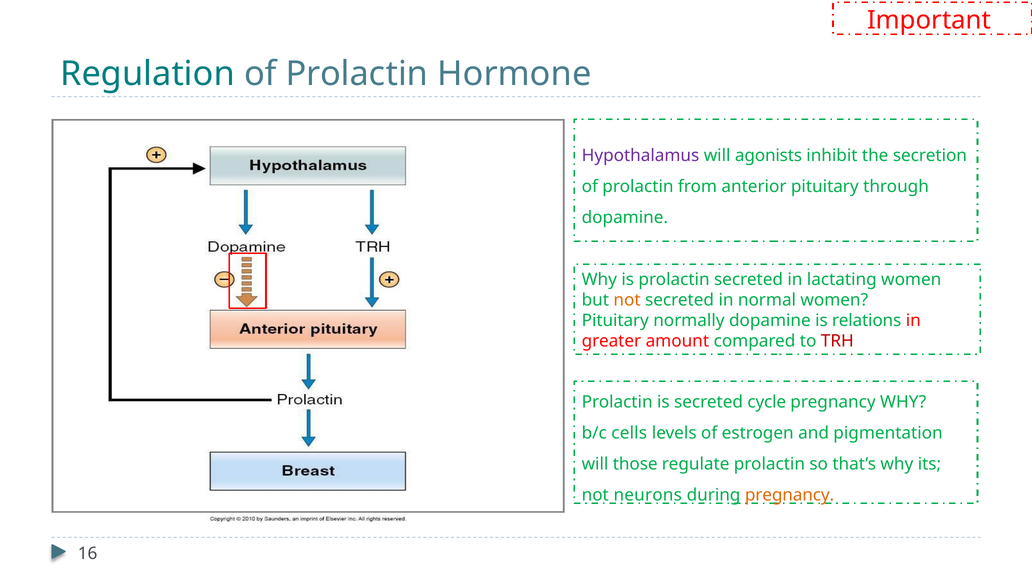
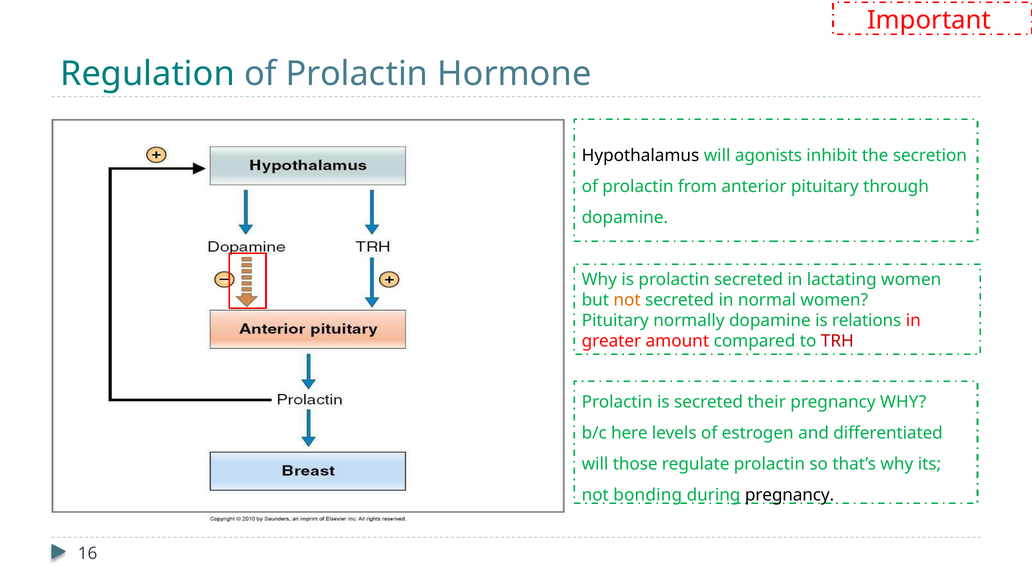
Hypothalamus colour: purple -> black (641, 156)
cycle: cycle -> their (767, 403)
cells: cells -> here (629, 434)
pigmentation: pigmentation -> differentiated (888, 434)
neurons: neurons -> bonding (648, 495)
pregnancy colour: orange -> black (790, 495)
